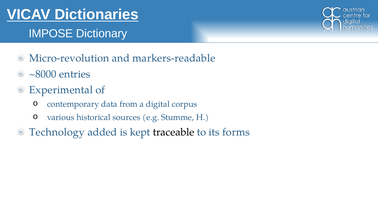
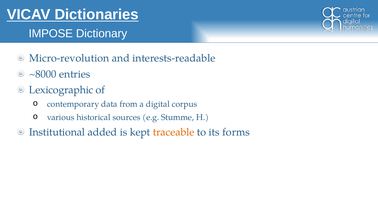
markers-readable: markers-readable -> interests-readable (174, 58)
Experimental: Experimental -> Lexicographic (61, 90)
Technology: Technology -> Institutional (57, 132)
traceable colour: black -> orange (174, 132)
